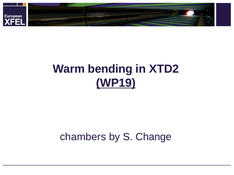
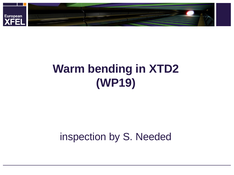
WP19 underline: present -> none (116, 83)
chambers: chambers -> inspection (83, 137)
Change: Change -> Needed (154, 137)
